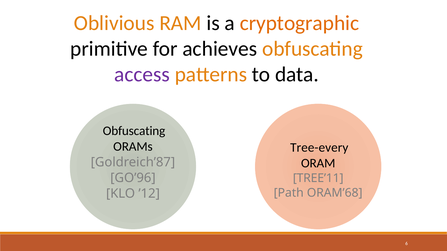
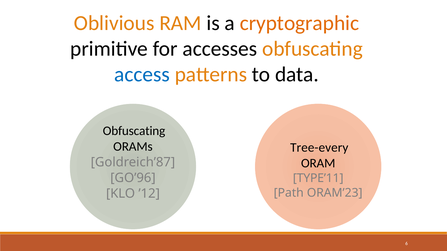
achieves: achieves -> accesses (220, 49)
access colour: purple -> blue (142, 75)
TREE’11: TREE’11 -> TYPE’11 (318, 179)
ORAM’68: ORAM’68 -> ORAM’23 (335, 193)
